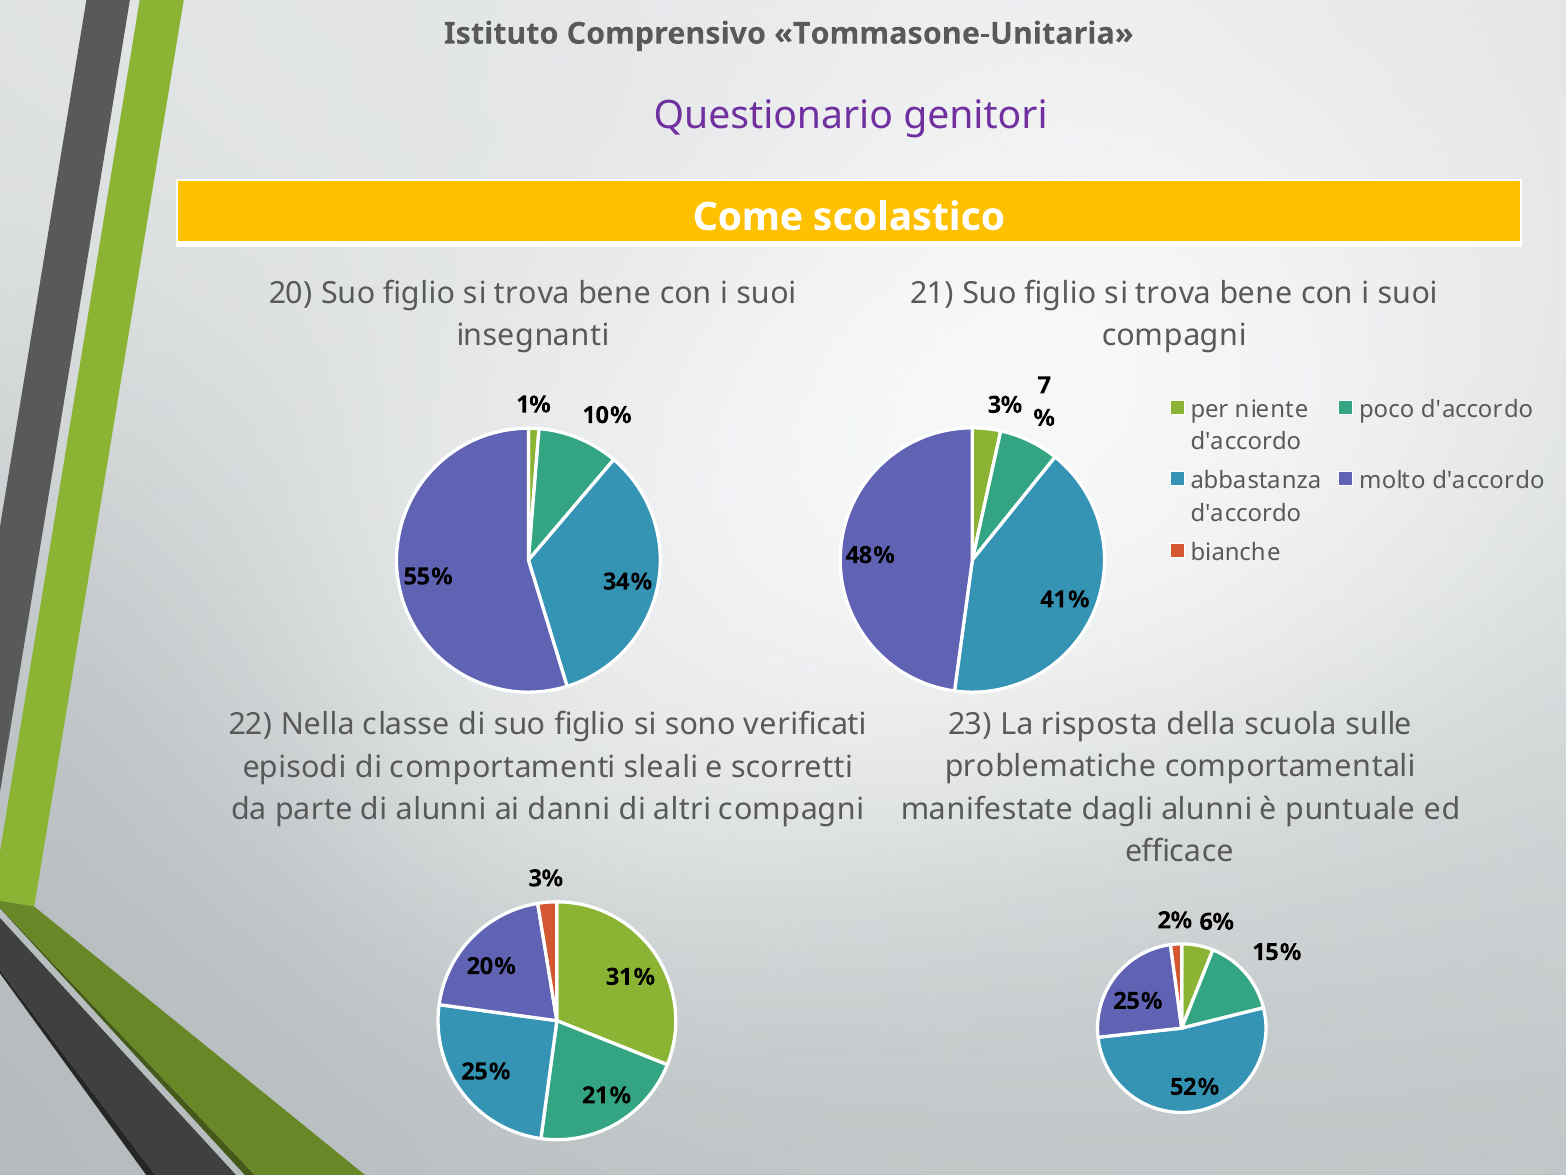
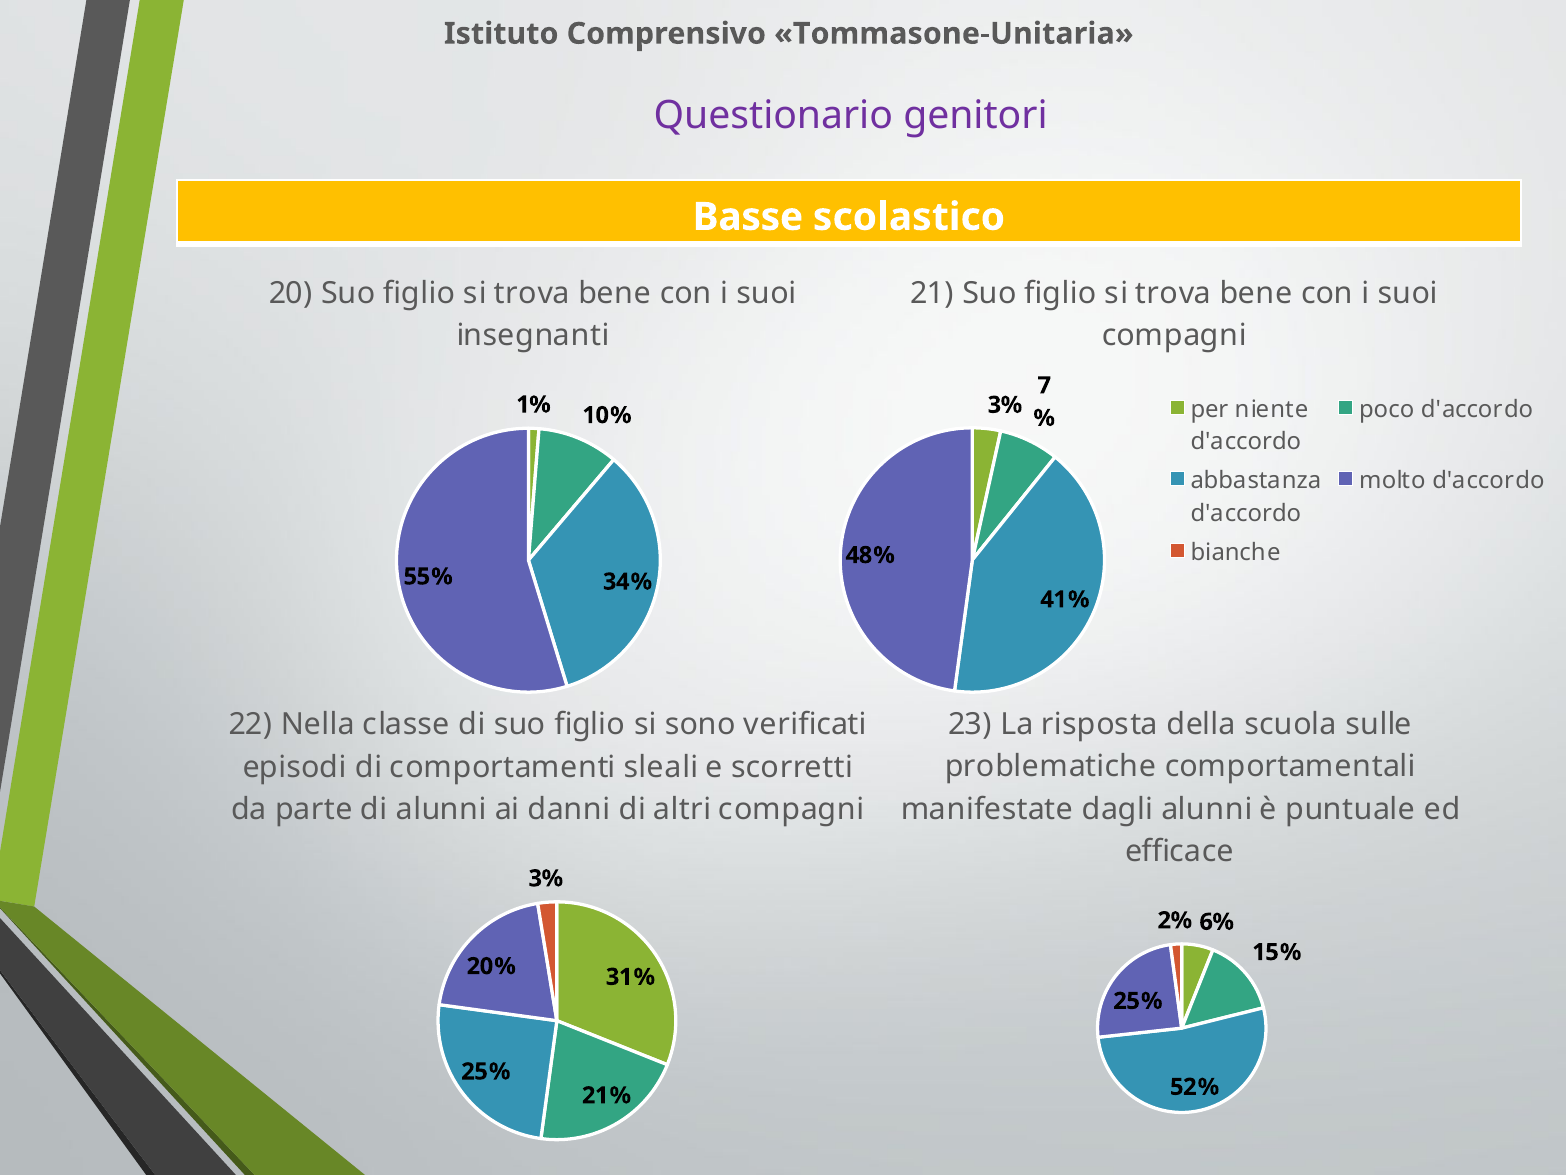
Come: Come -> Basse (748, 217)
